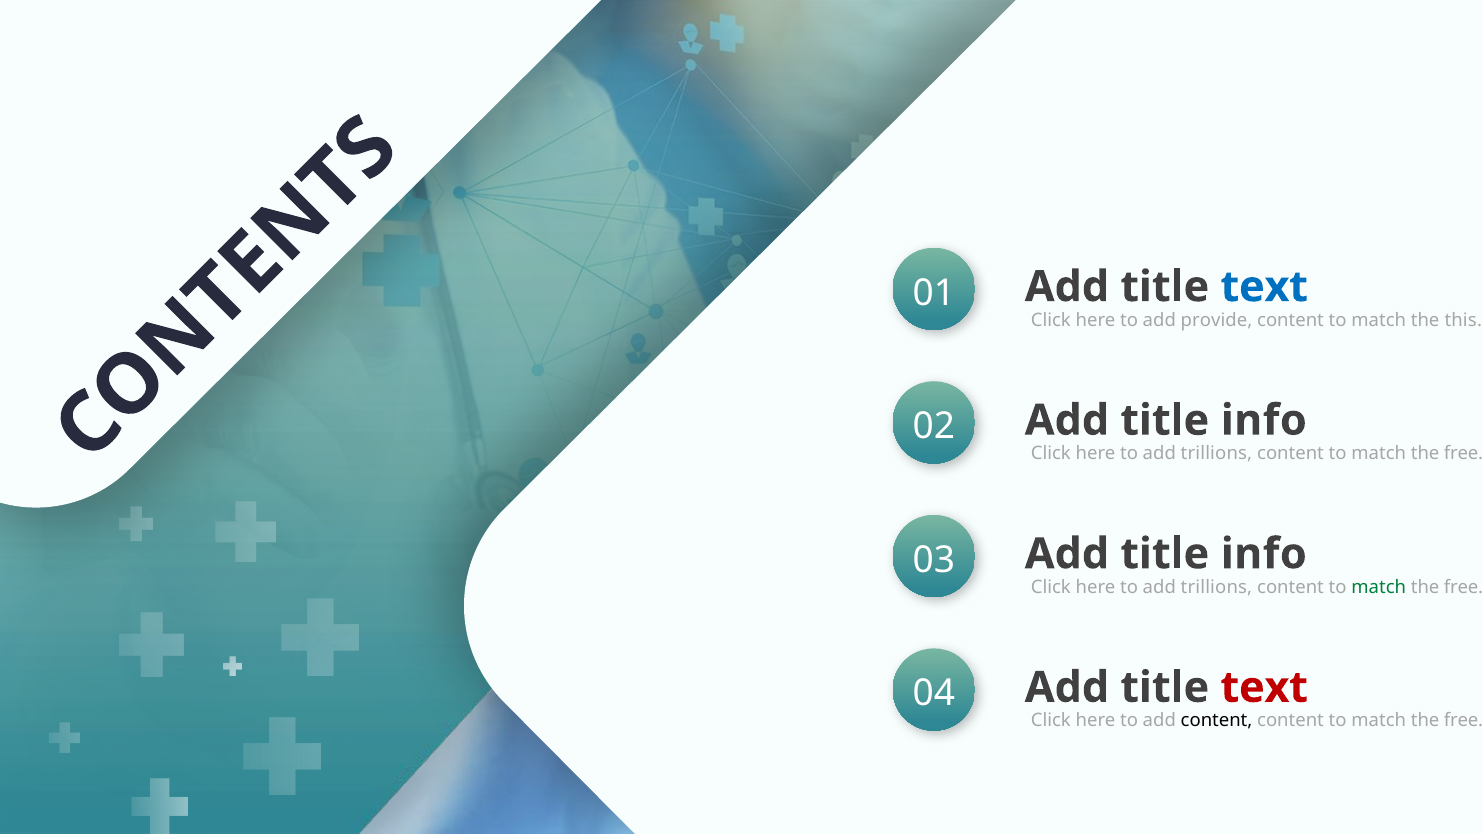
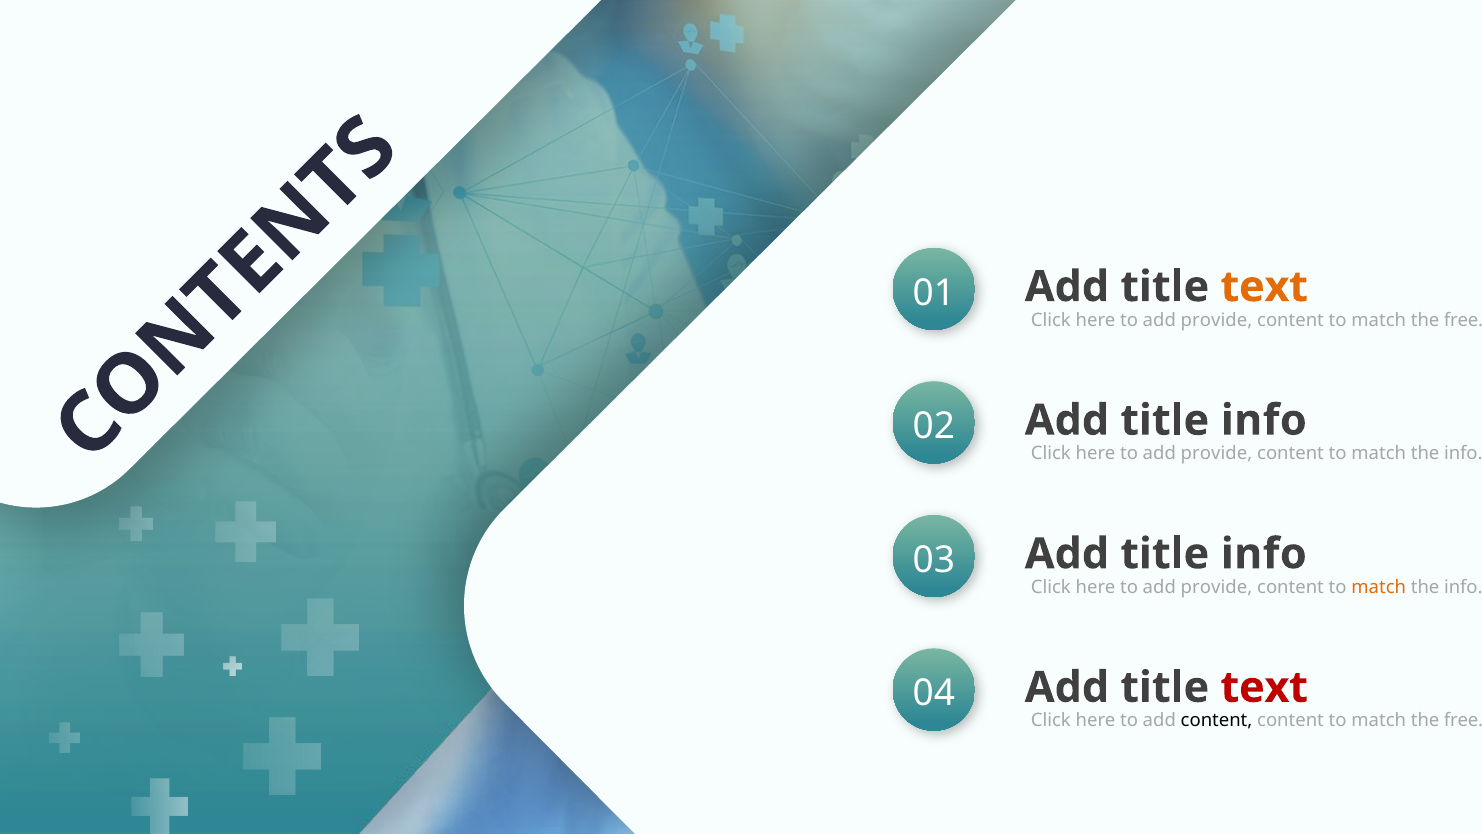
text colour: blue -> orange (1264, 287)
this: this -> free (1463, 320)
trillions: trillions -> provide (1216, 453)
free: free -> info (1463, 453)
trillions: trillions -> provide (1216, 587)
match colour: green -> orange (1379, 587)
free: free -> info (1463, 587)
